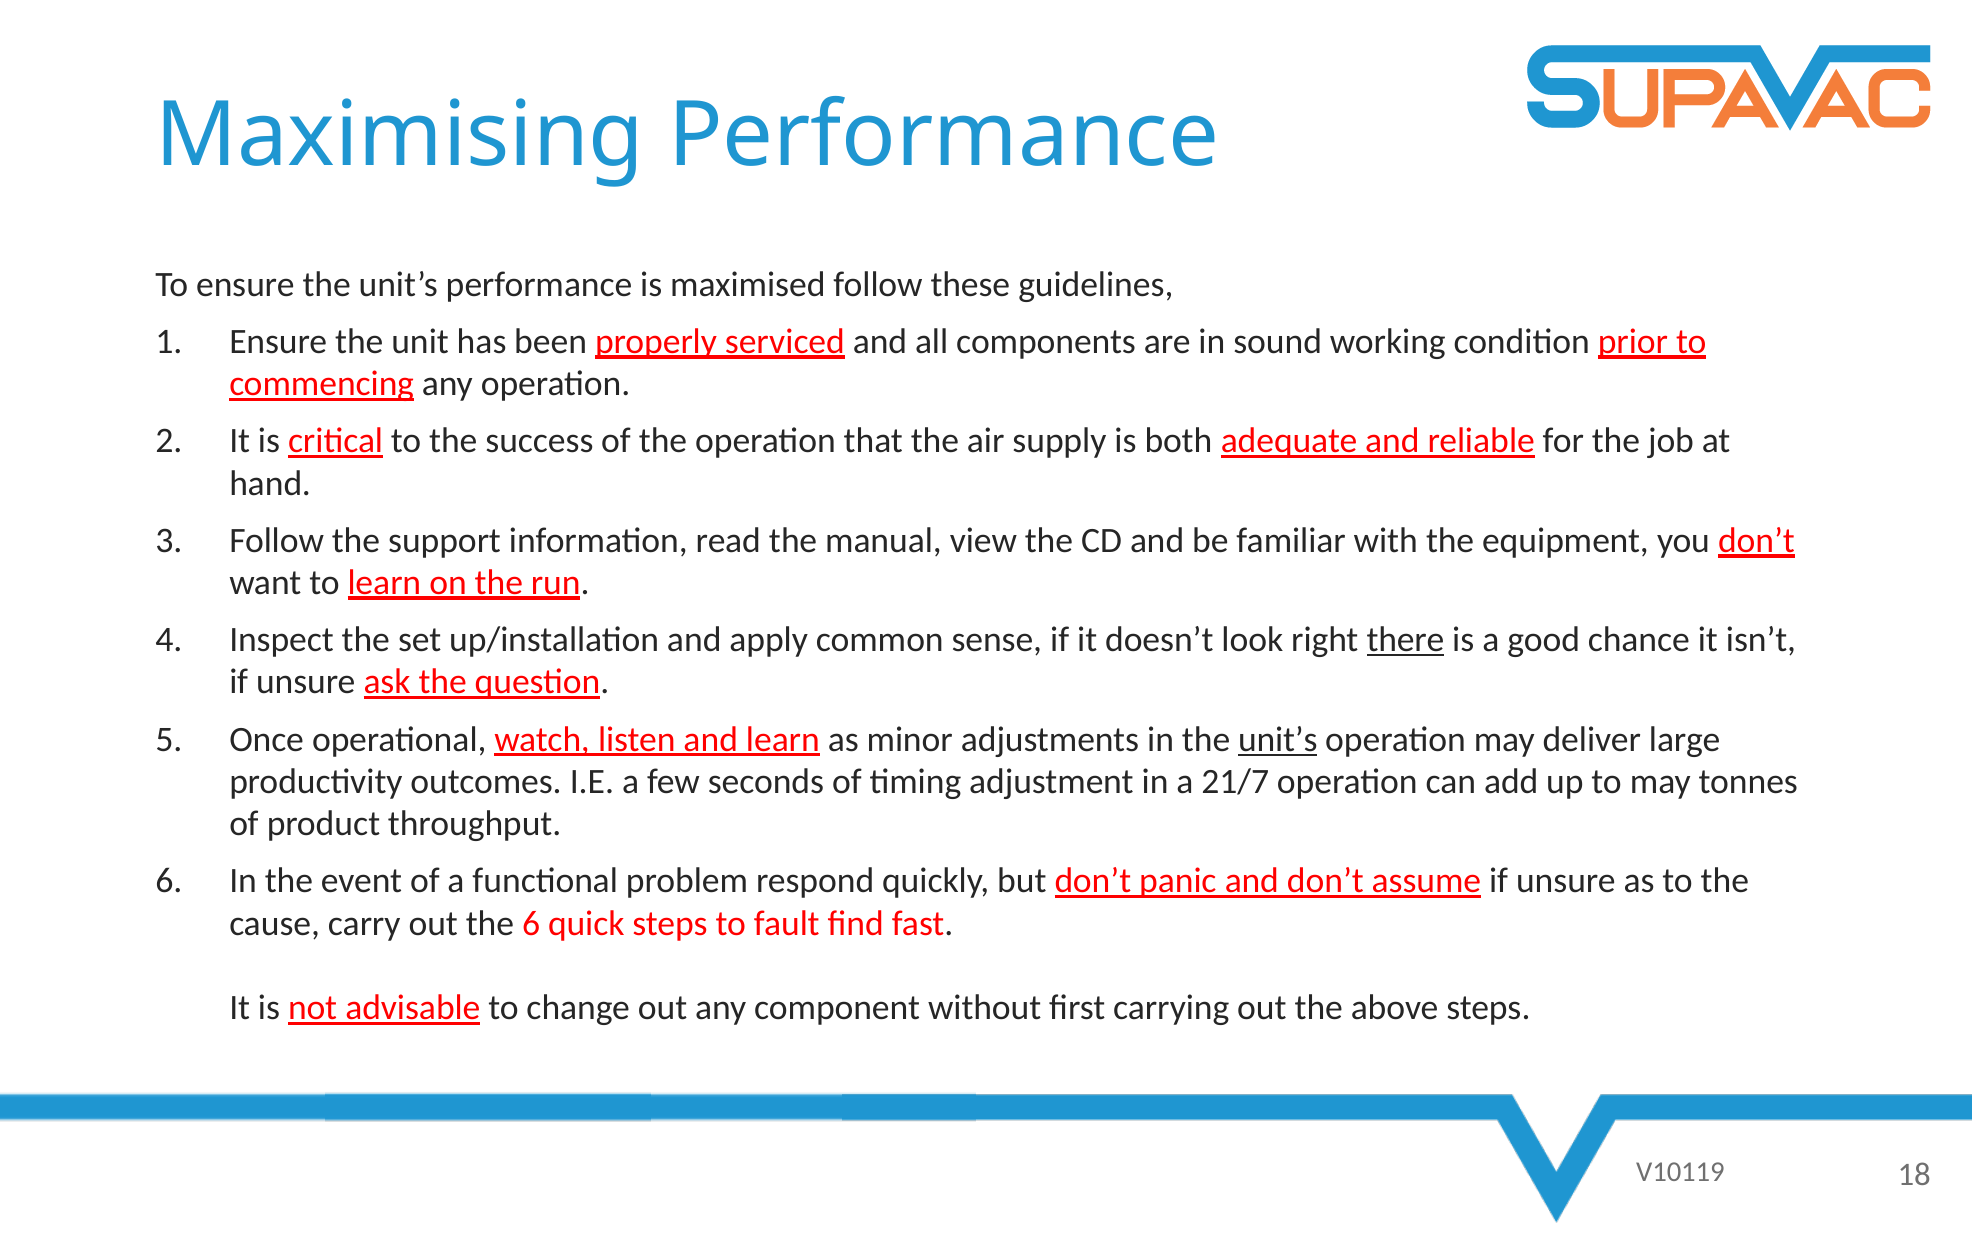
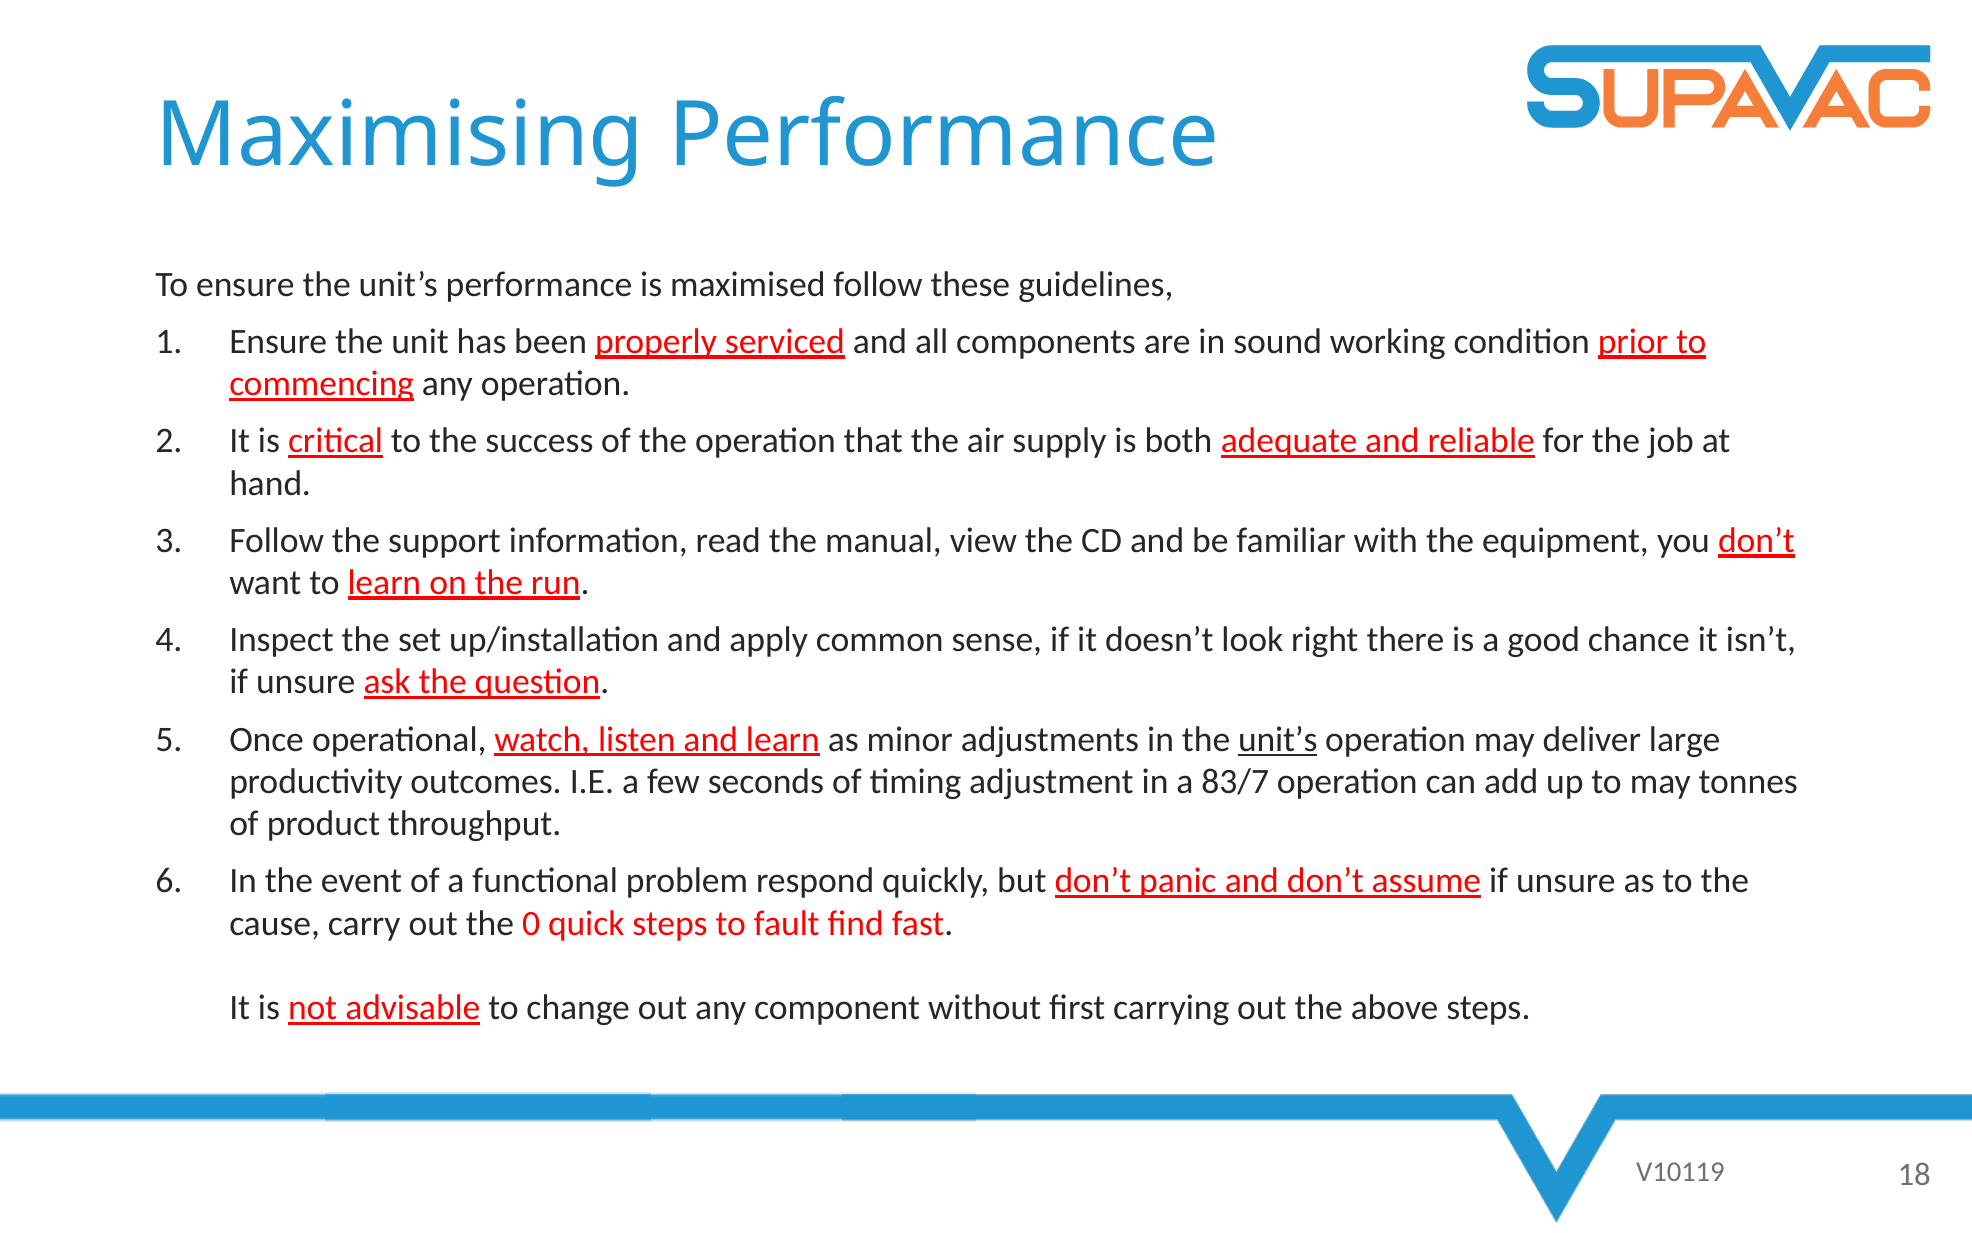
there underline: present -> none (1405, 640)
21/7: 21/7 -> 83/7 (1235, 781)
the 6: 6 -> 0 (531, 923)
